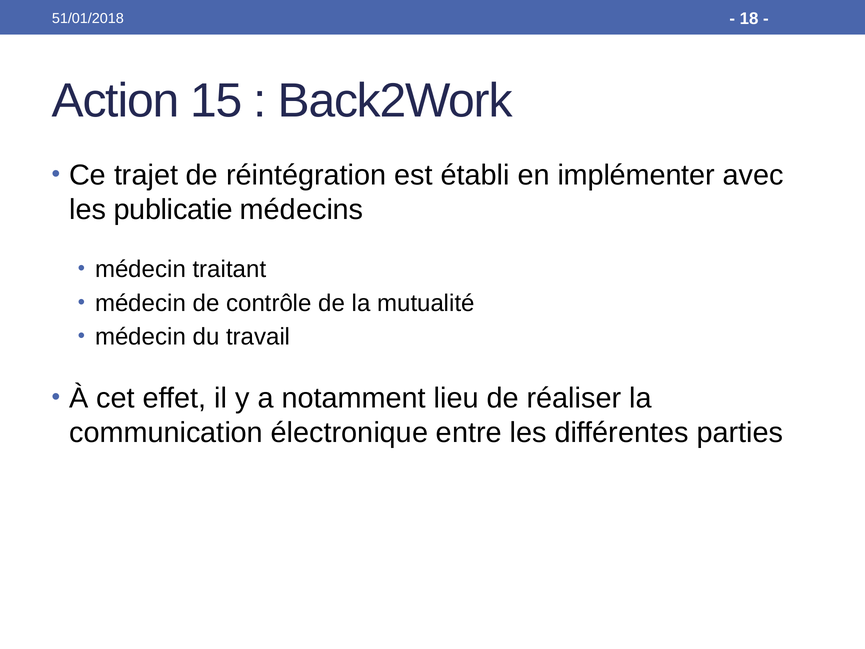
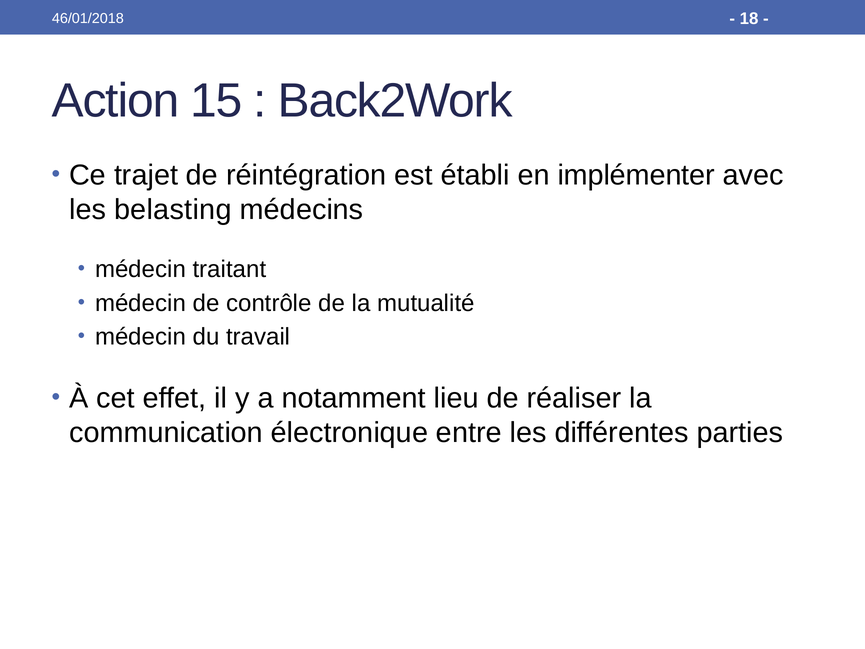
51/01/2018: 51/01/2018 -> 46/01/2018 (88, 18)
publicatie: publicatie -> belasting (173, 210)
